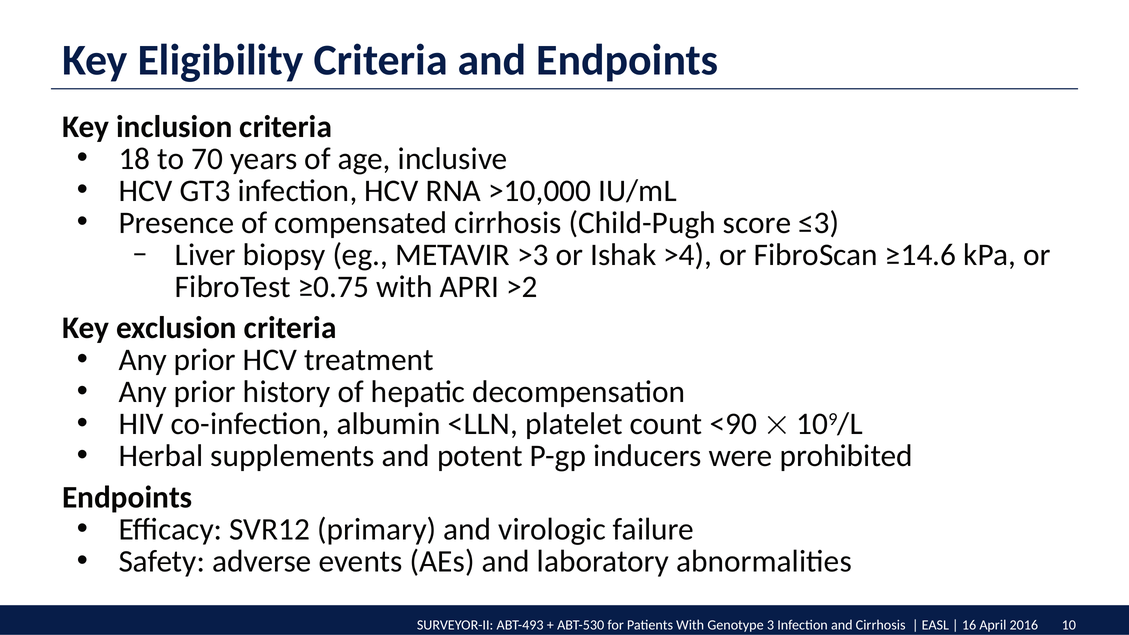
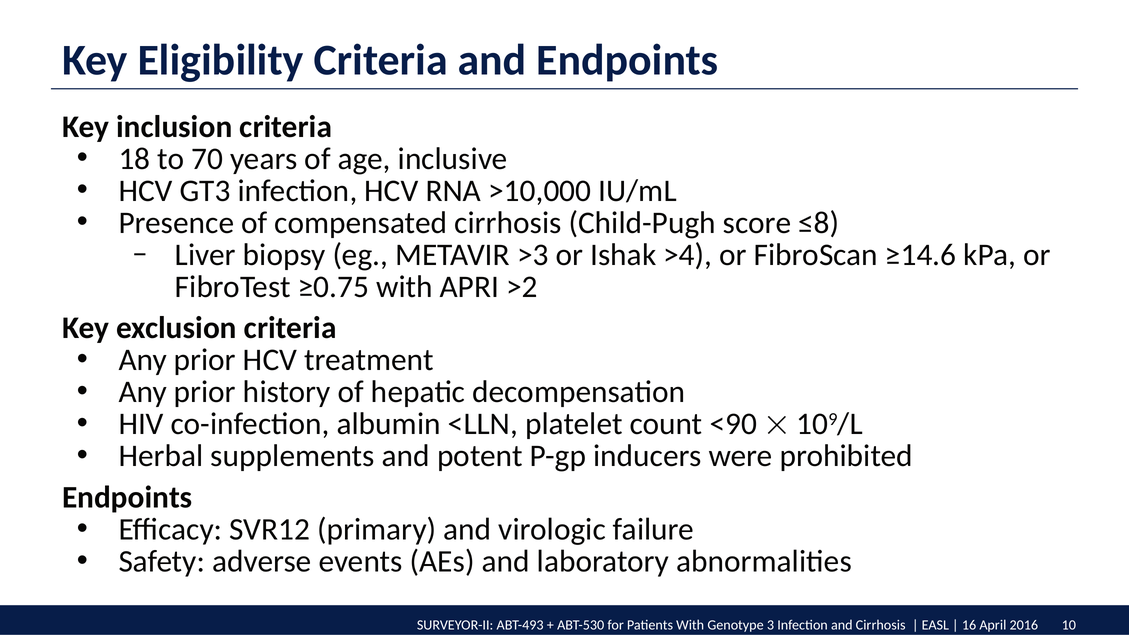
≤3: ≤3 -> ≤8 (819, 223)
